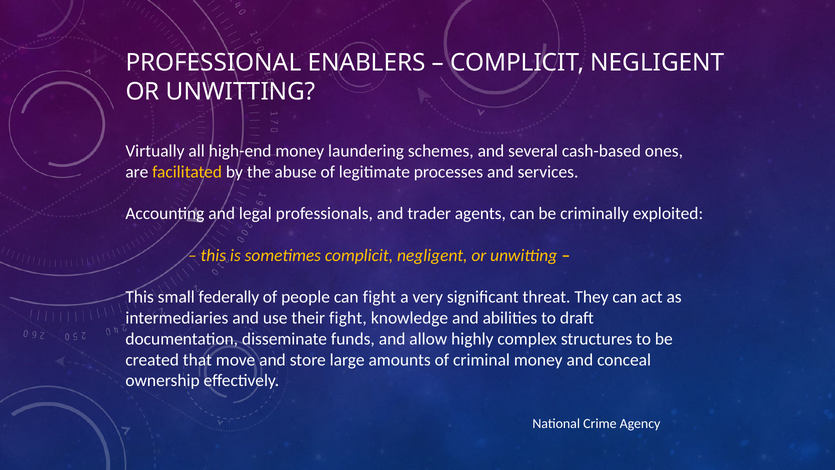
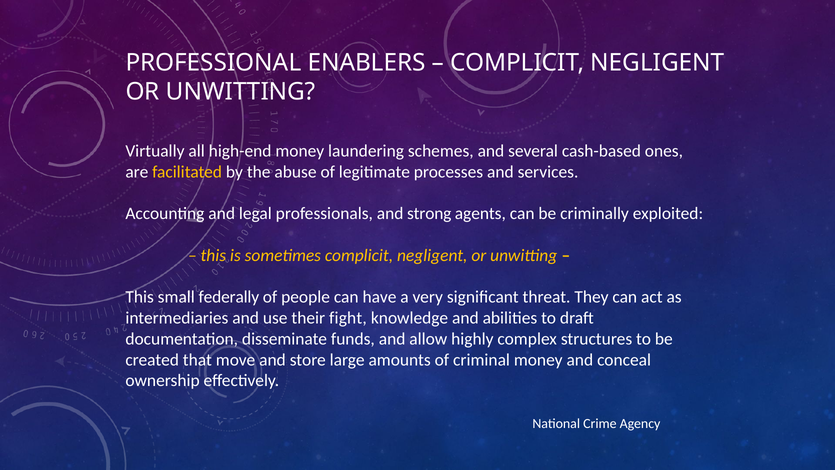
trader: trader -> strong (429, 213)
can fight: fight -> have (380, 297)
